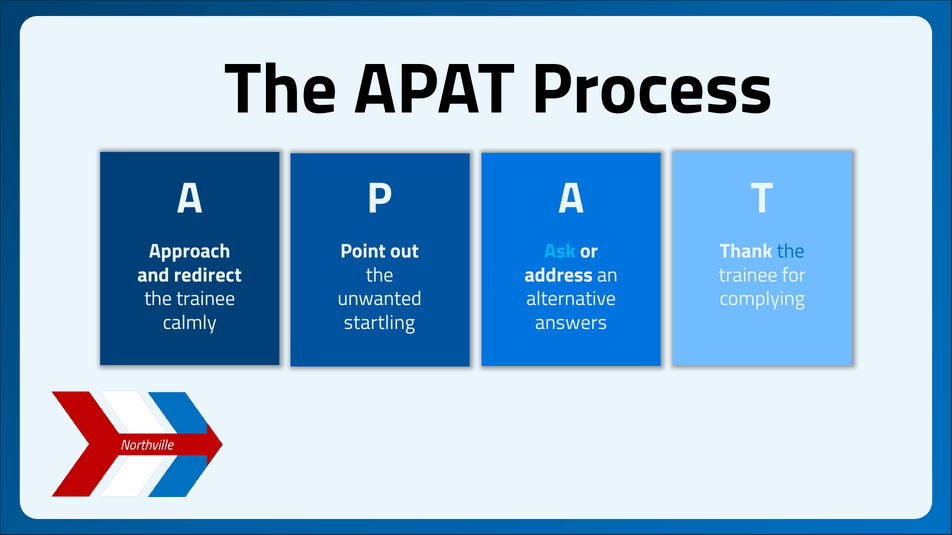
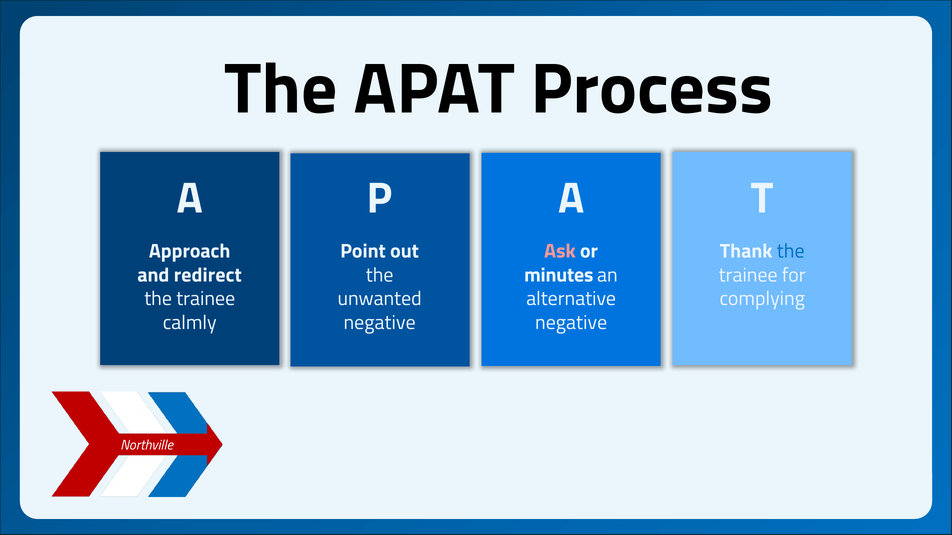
Ask colour: light blue -> pink (560, 252)
address: address -> minutes (559, 275)
startling: startling -> negative (380, 323)
answers: answers -> negative (571, 323)
